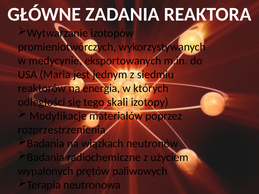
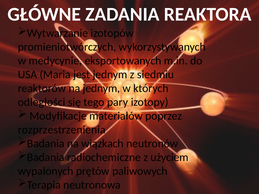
na energia: energia -> jednym (101, 89)
skali: skali -> pary (118, 102)
